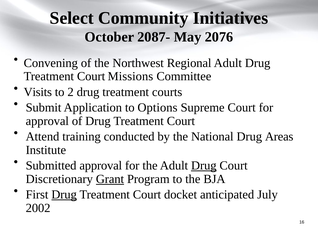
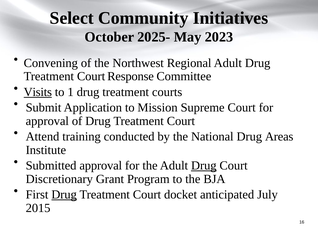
2087-: 2087- -> 2025- (154, 37)
2076: 2076 -> 2023 (219, 37)
Missions: Missions -> Response (131, 76)
Visits underline: none -> present (38, 92)
2: 2 -> 1 (71, 92)
Options: Options -> Mission (158, 107)
Grant underline: present -> none (110, 179)
2002: 2002 -> 2015 (38, 208)
